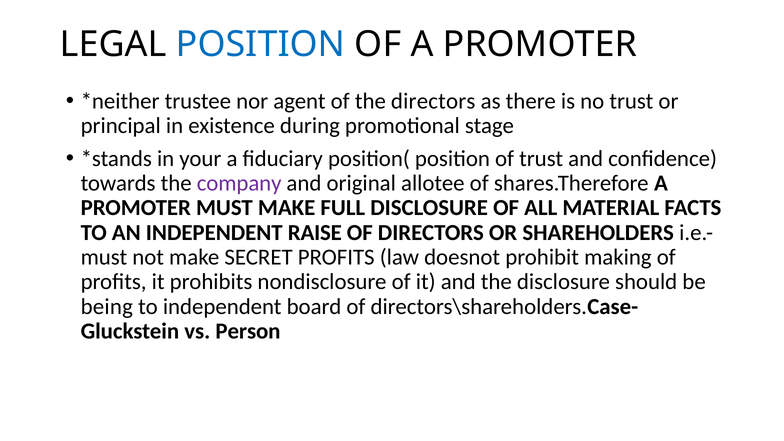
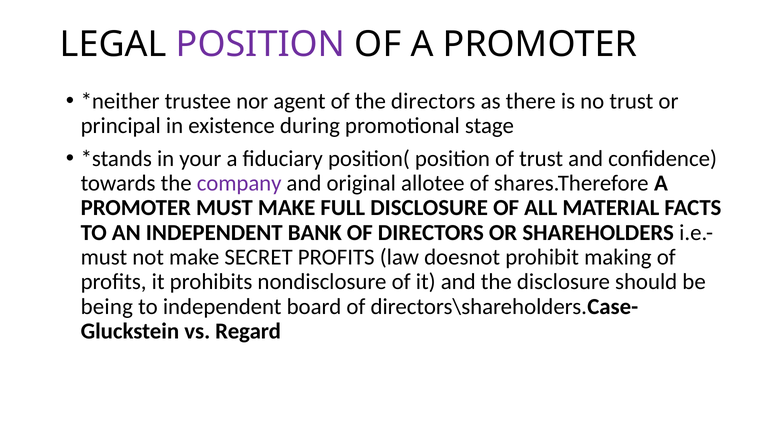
POSITION colour: blue -> purple (260, 44)
RAISE: RAISE -> BANK (315, 233)
Person: Person -> Regard (248, 331)
